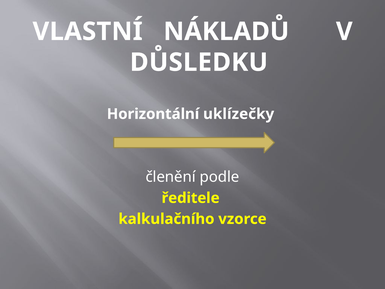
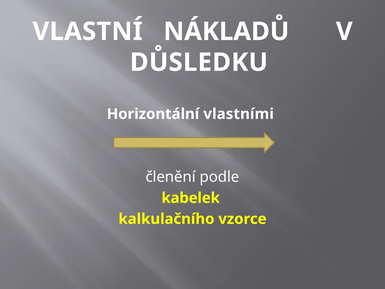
uklízečky: uklízečky -> vlastními (239, 114)
ředitele: ředitele -> kabelek (191, 198)
